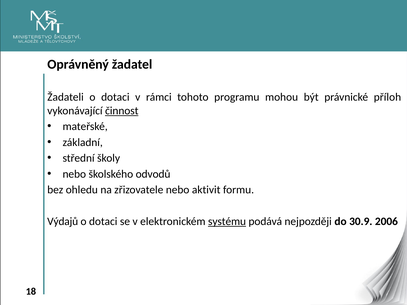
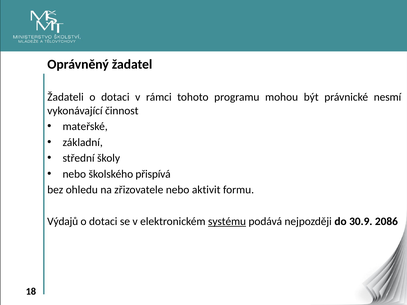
příloh: příloh -> nesmí (388, 97)
činnost underline: present -> none (122, 111)
odvodů: odvodů -> přispívá (153, 174)
2006: 2006 -> 2086 (386, 222)
